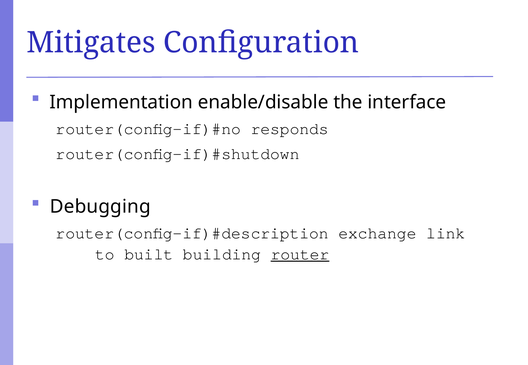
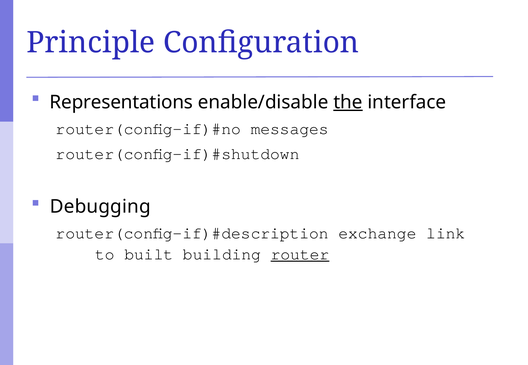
Mitigates: Mitigates -> Principle (91, 43)
Implementation: Implementation -> Representations (121, 102)
the underline: none -> present (348, 102)
responds: responds -> messages (290, 129)
